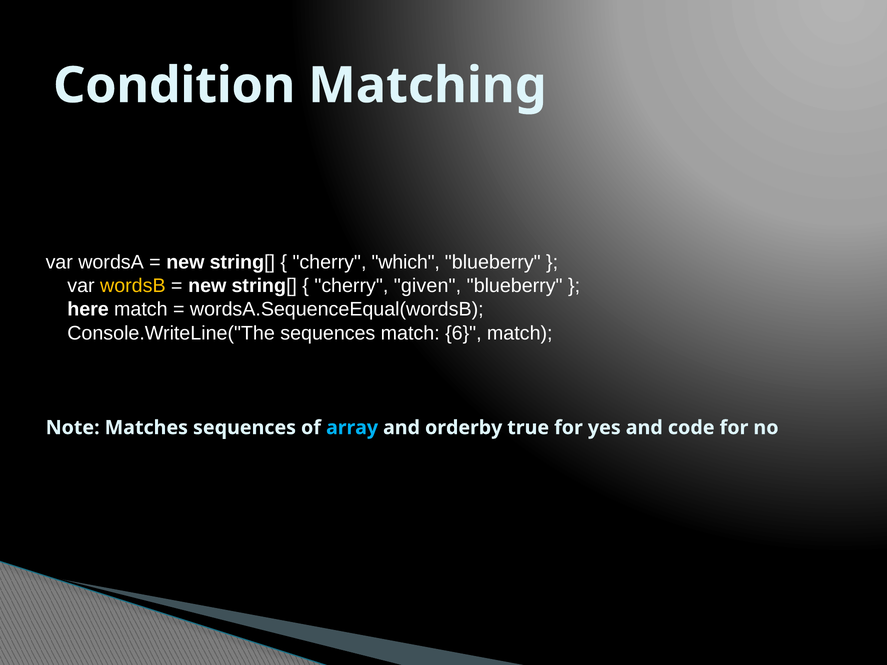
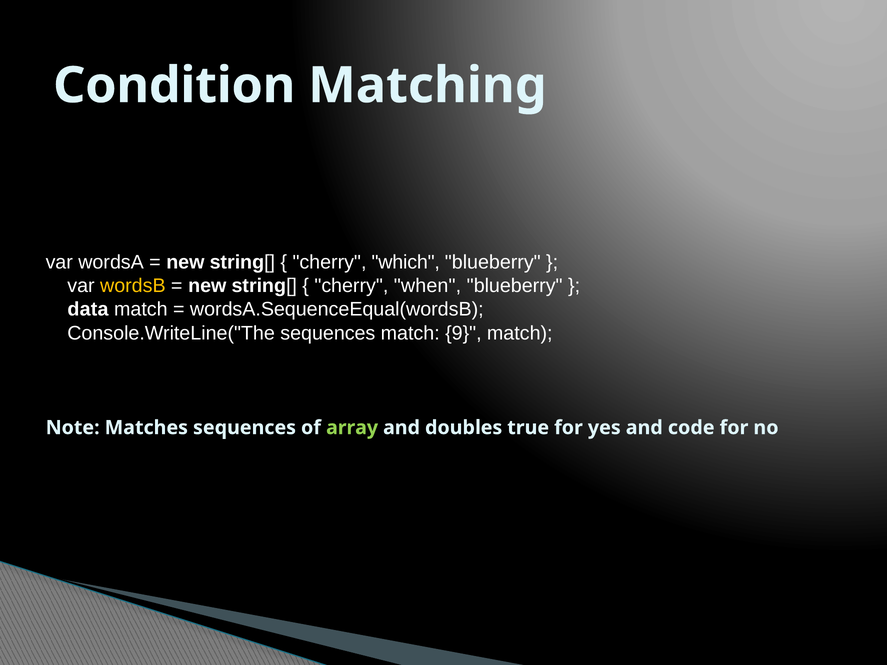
given: given -> when (427, 286)
here: here -> data (88, 310)
6: 6 -> 9 (463, 333)
array colour: light blue -> light green (352, 428)
orderby: orderby -> doubles (464, 428)
